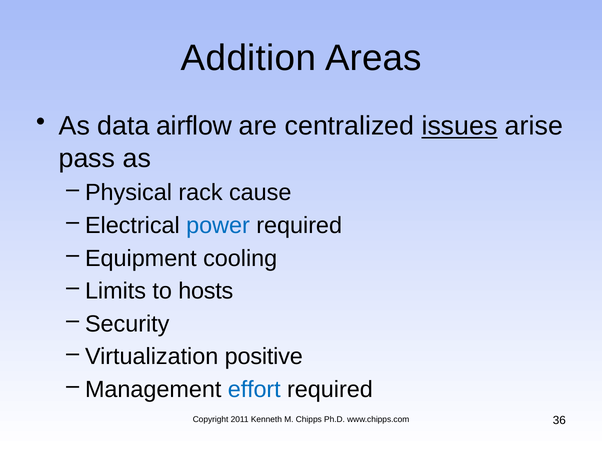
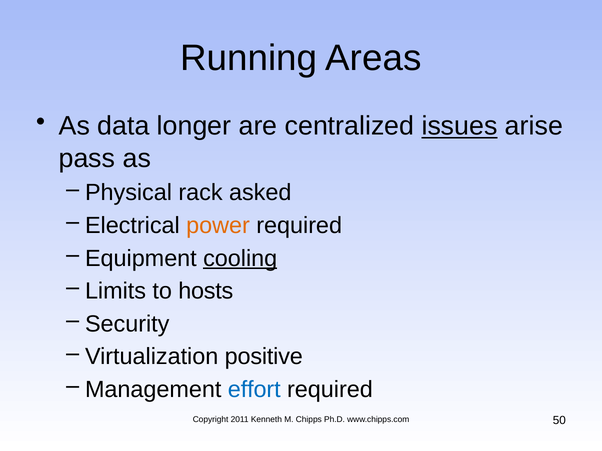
Addition: Addition -> Running (249, 58)
airflow: airflow -> longer (194, 126)
cause: cause -> asked (260, 193)
power colour: blue -> orange (218, 226)
cooling underline: none -> present (240, 259)
36: 36 -> 50 (559, 421)
